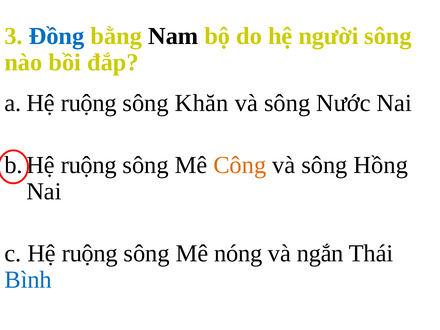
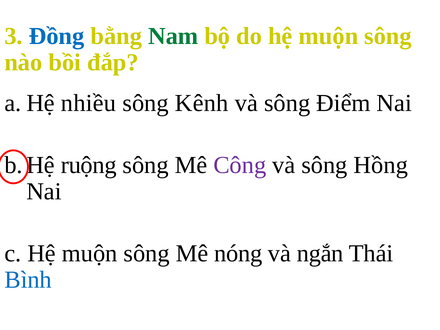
Nam colour: black -> green (173, 36)
do hệ người: người -> muộn (328, 36)
ruộng: ruộng -> nhiều (89, 103)
Khăn: Khăn -> Kênh (202, 103)
Nước: Nước -> Điểm (343, 103)
Công colour: orange -> purple (240, 165)
c Hệ ruộng: ruộng -> muộn (90, 253)
